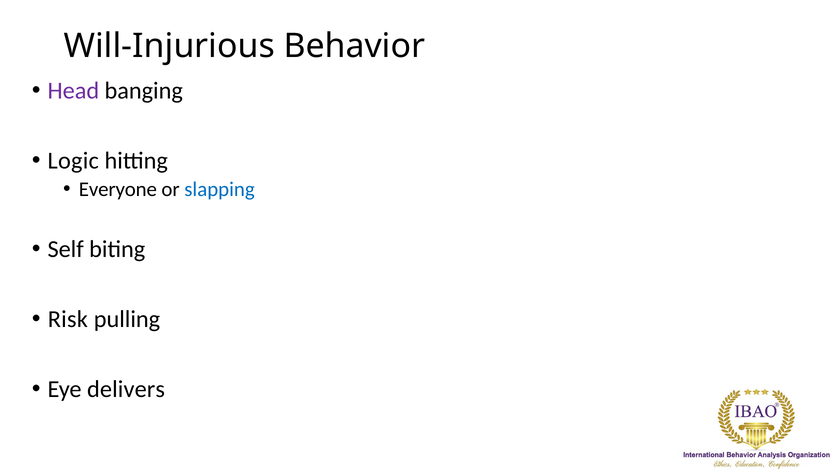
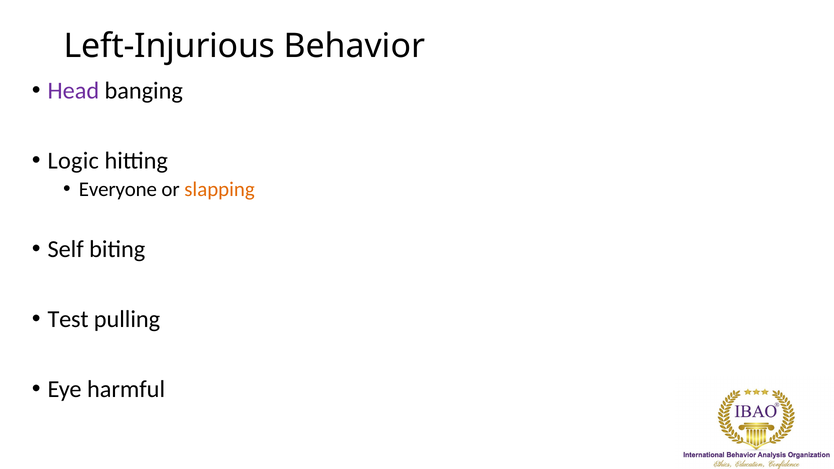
Will-Injurious: Will-Injurious -> Left-Injurious (169, 46)
slapping colour: blue -> orange (220, 189)
Risk: Risk -> Test (68, 319)
delivers: delivers -> harmful (126, 389)
